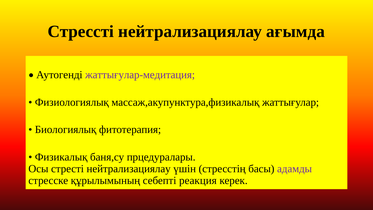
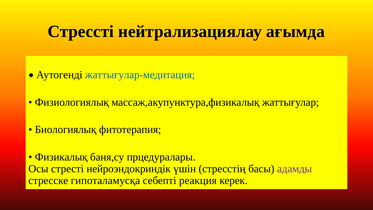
жаттығулар-медитация colour: purple -> blue (140, 75)
стресті нейтрализациялау: нейтрализациялау -> нейроэндокриндік (129, 169)
құрылымының: құрылымының -> гипоталамусқа (105, 180)
